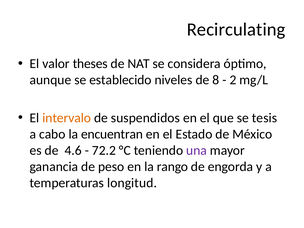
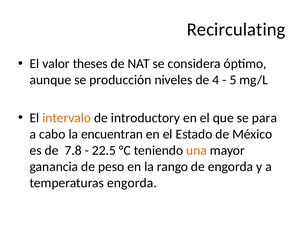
establecido: establecido -> producción (120, 80)
8: 8 -> 4 (216, 80)
2: 2 -> 5 (233, 80)
suspendidos: suspendidos -> introductory (145, 118)
tesis: tesis -> para (264, 118)
4.6: 4.6 -> 7.8 (73, 150)
72.2: 72.2 -> 22.5 (104, 150)
una colour: purple -> orange (197, 150)
temperaturas longitud: longitud -> engorda (132, 183)
